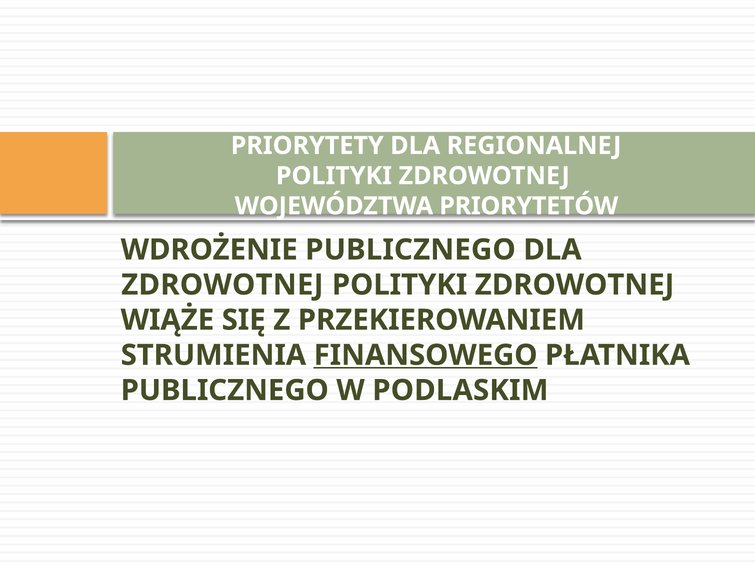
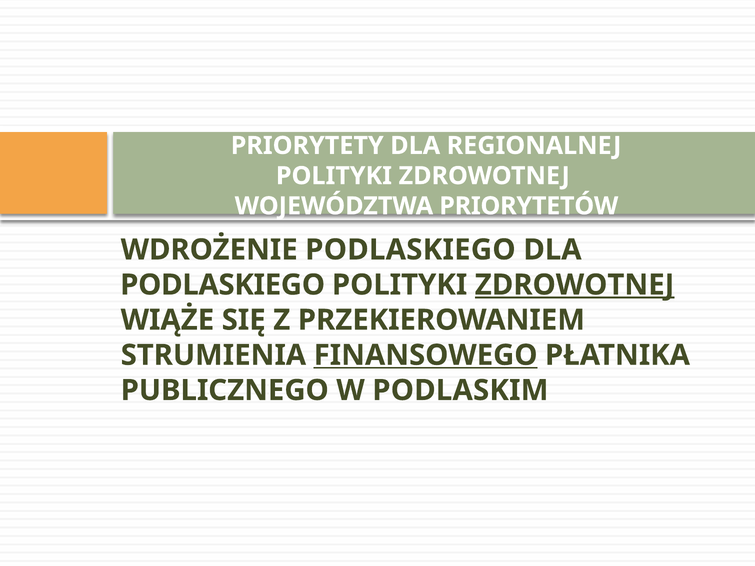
WDROŻENIE PUBLICZNEGO: PUBLICZNEGO -> PODLASKIEGO (410, 250)
ZDROWOTNEJ: ZDROWOTNEJ -> PODLASKIEGO (223, 285)
ZDROWOTNEJ underline: none -> present (575, 285)
